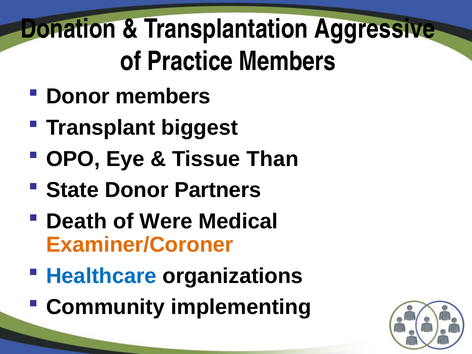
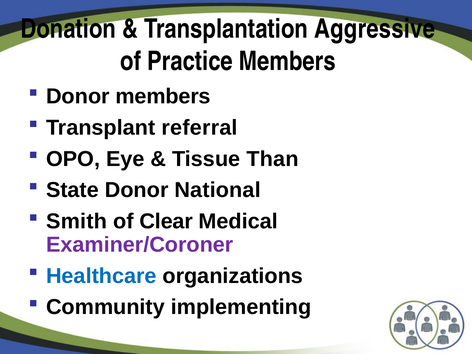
biggest: biggest -> referral (200, 128)
Partners: Partners -> National (218, 190)
Death: Death -> Smith (77, 221)
Were: Were -> Clear (166, 221)
Examiner/Coroner colour: orange -> purple (140, 245)
